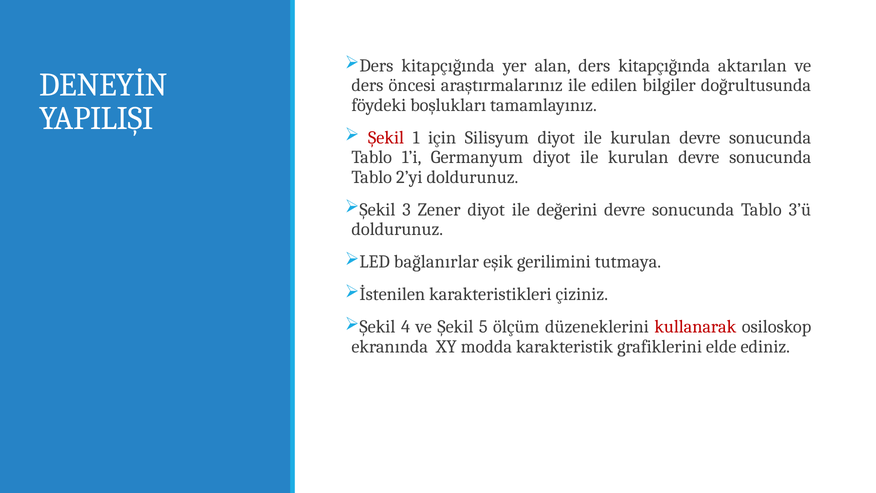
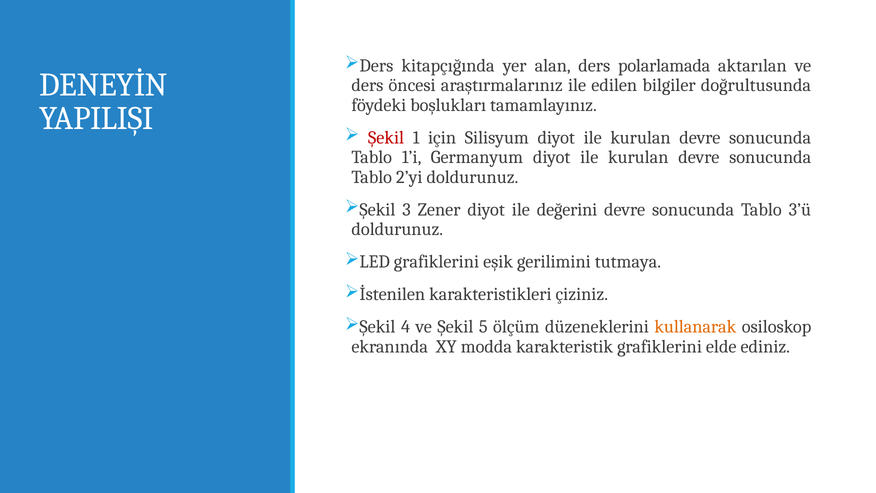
ders kitapçığında: kitapçığında -> polarlamada (664, 66)
bağlanırlar: bağlanırlar -> grafiklerini (436, 262)
kullanarak colour: red -> orange (695, 327)
